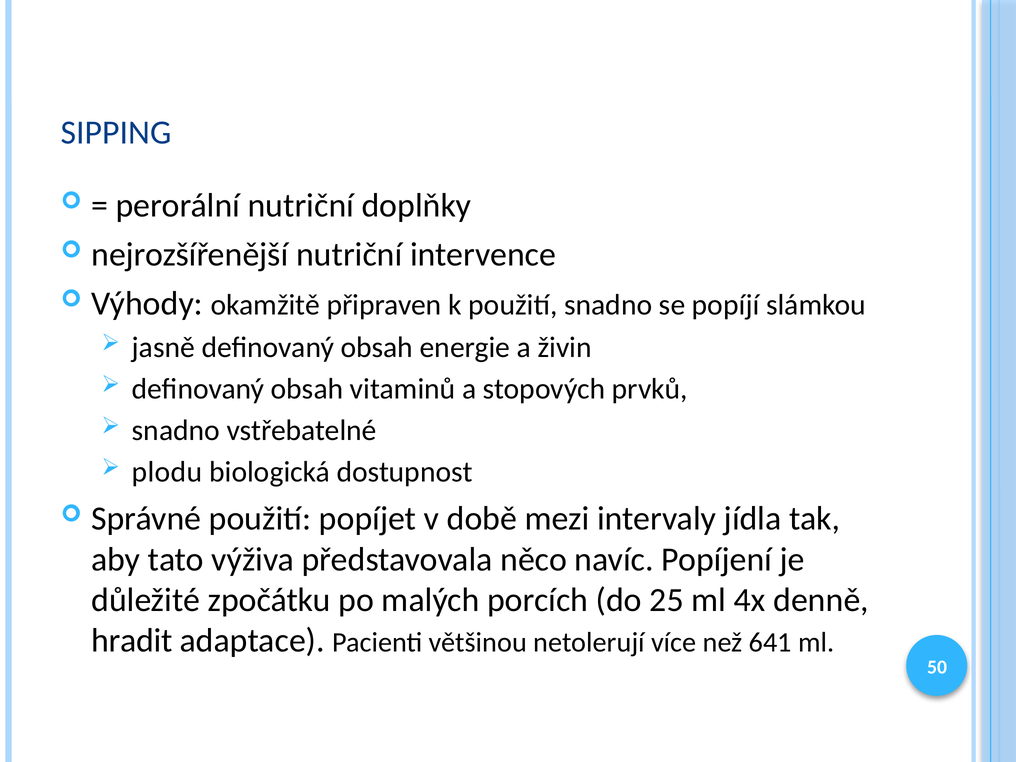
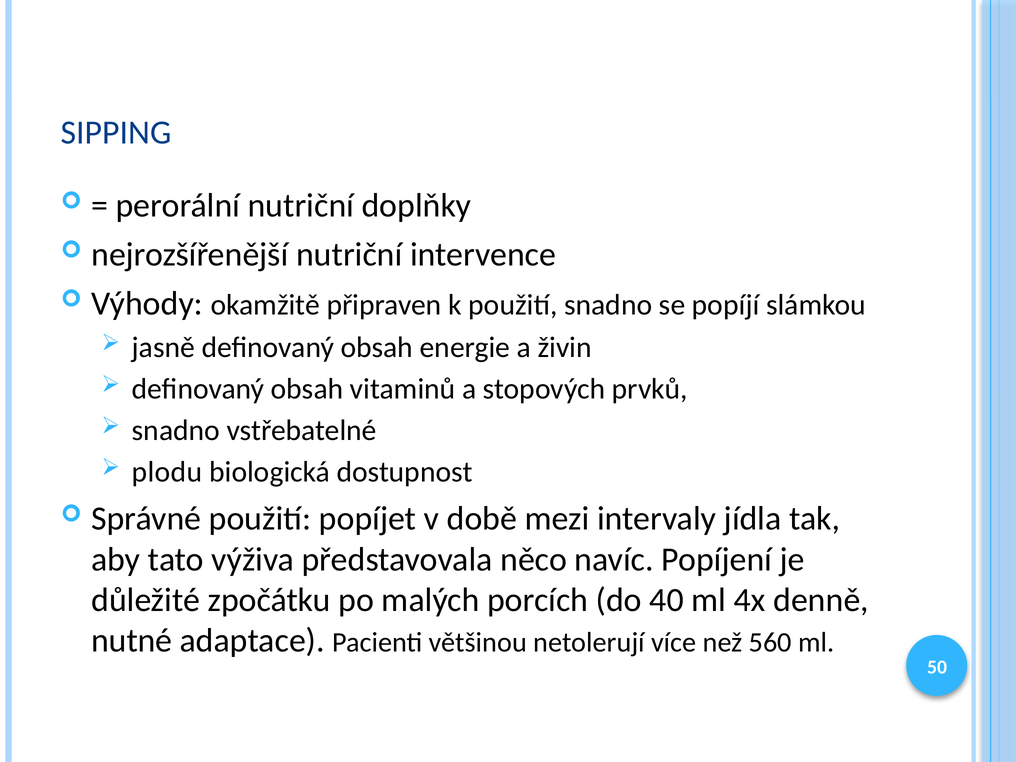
25: 25 -> 40 (667, 600)
hradit: hradit -> nutné (132, 641)
641: 641 -> 560 (770, 643)
